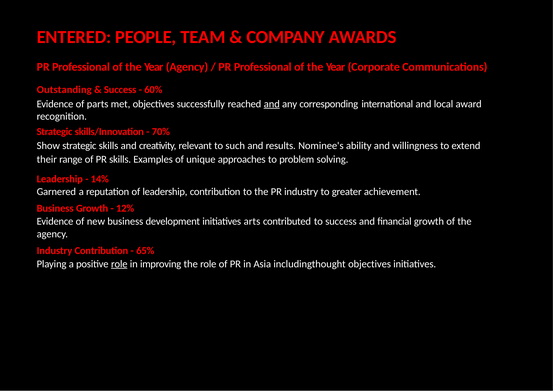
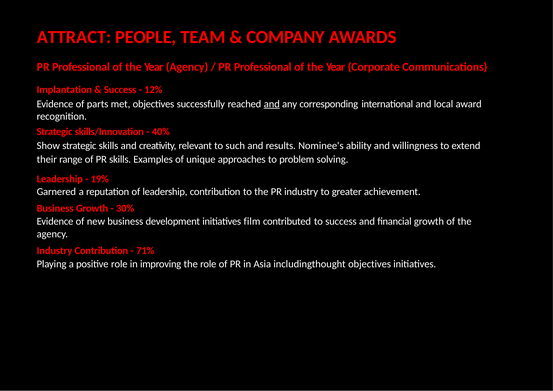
ENTERED: ENTERED -> ATTRACT (74, 37)
Outstanding: Outstanding -> Implantation (64, 90)
60%: 60% -> 12% (153, 90)
70%: 70% -> 40% (161, 132)
14%: 14% -> 19% (100, 179)
12%: 12% -> 30% (125, 208)
arts: arts -> film (252, 222)
65%: 65% -> 71% (145, 251)
role underline: present -> none (119, 264)
